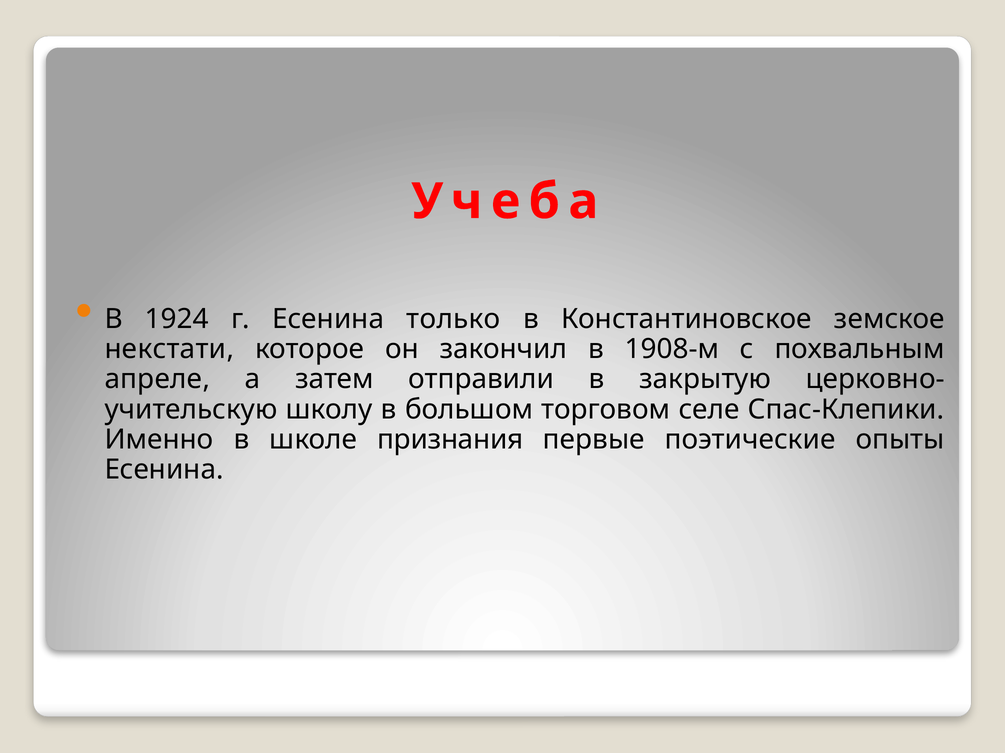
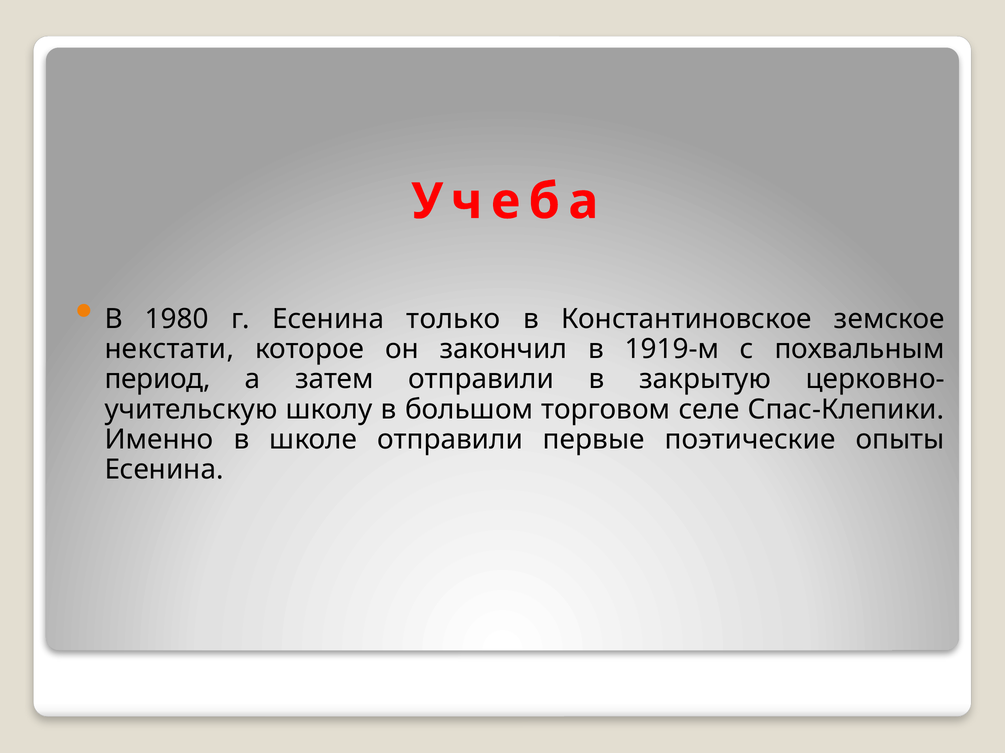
1924: 1924 -> 1980 (177, 319)
1908-м: 1908-м -> 1919-м (672, 349)
апреле: апреле -> период (158, 380)
школе признания: признания -> отправили (450, 440)
